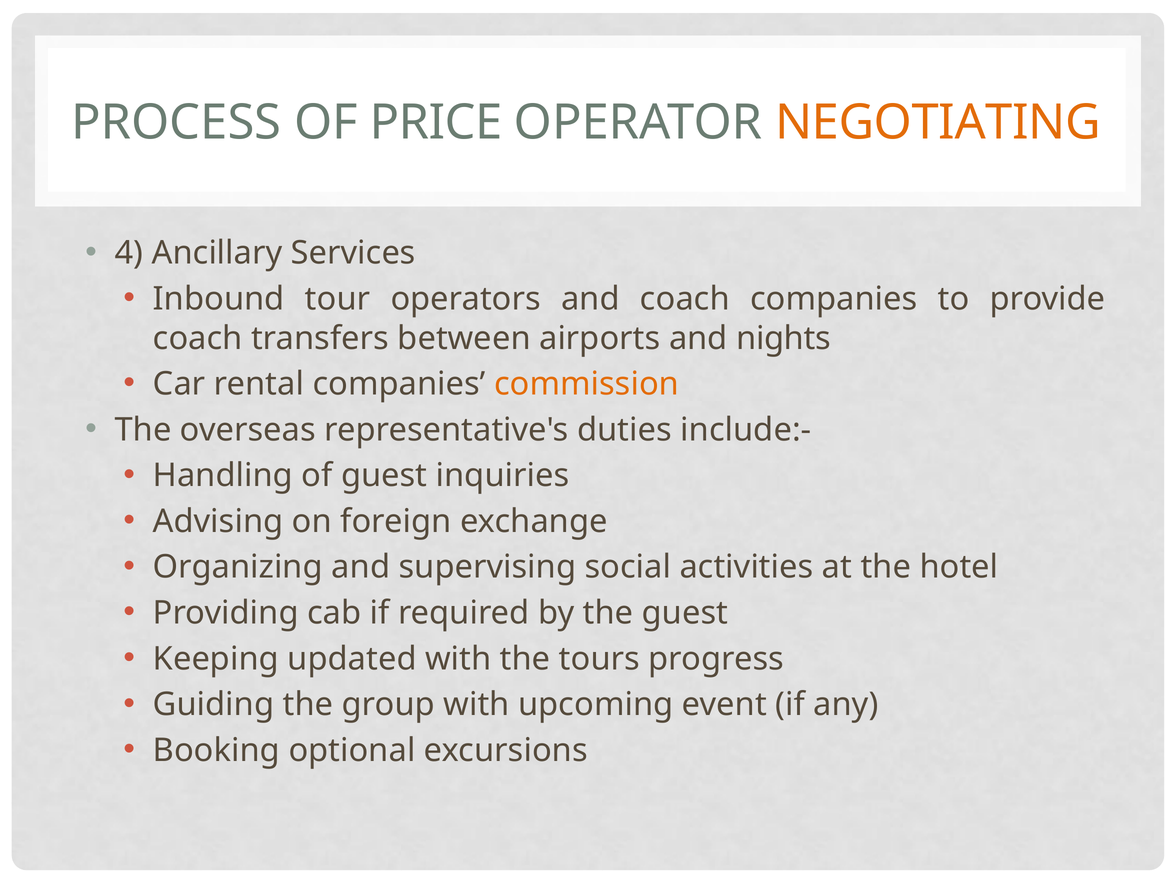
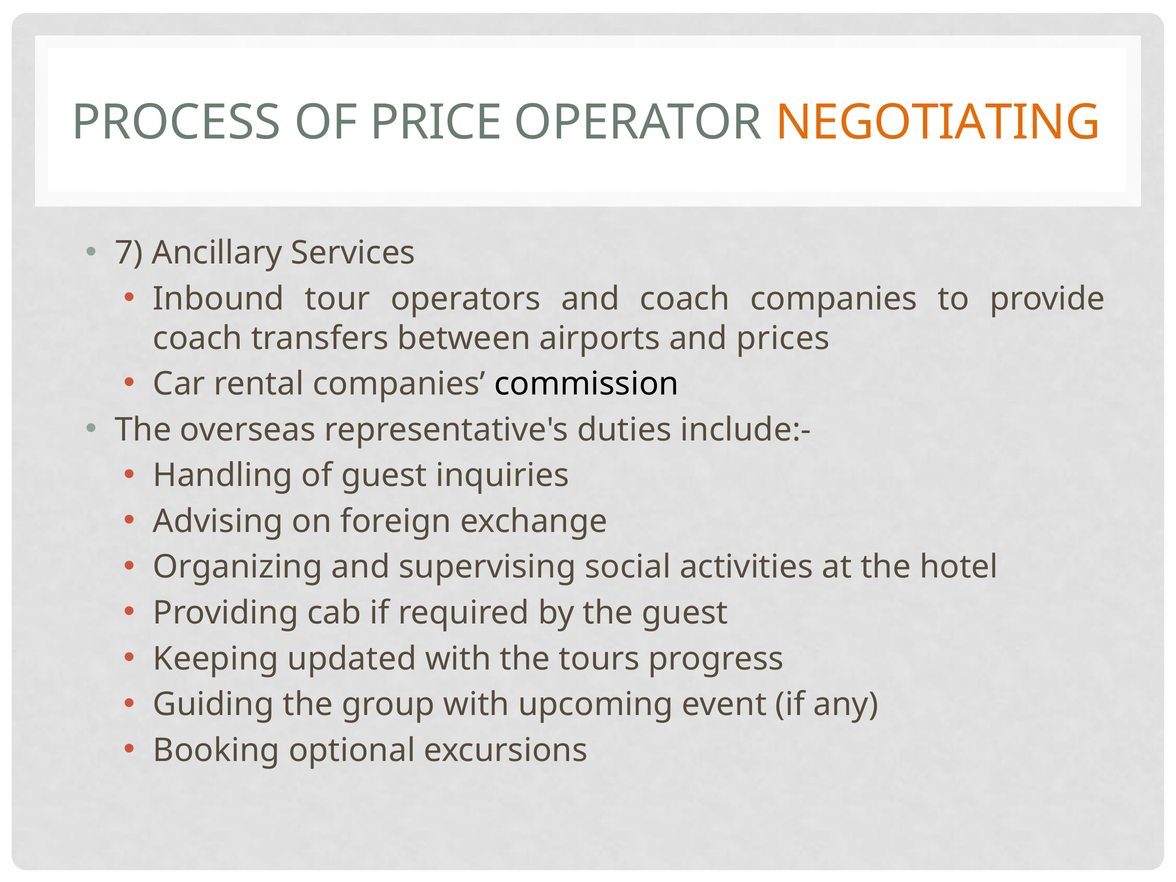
4: 4 -> 7 (129, 253)
nights: nights -> prices (783, 338)
commission colour: orange -> black (587, 384)
